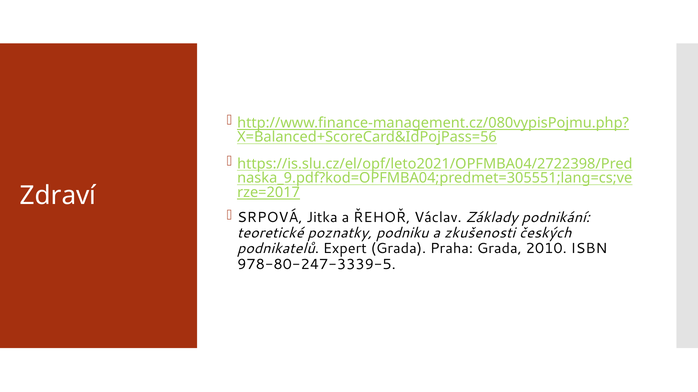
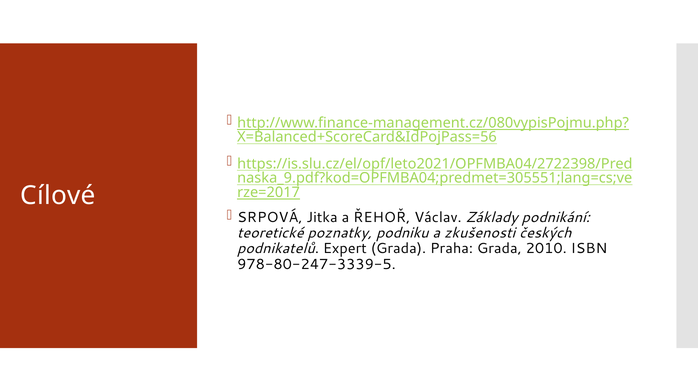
Zdraví: Zdraví -> Cílové (58, 196)
